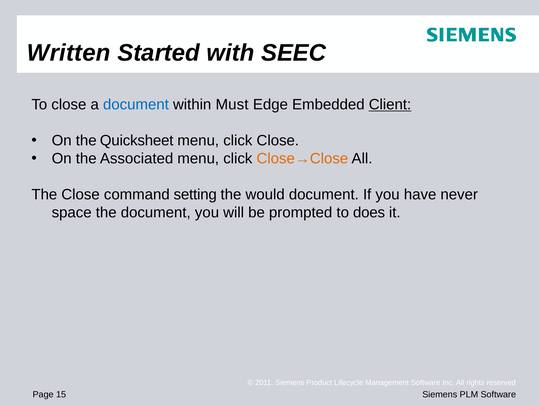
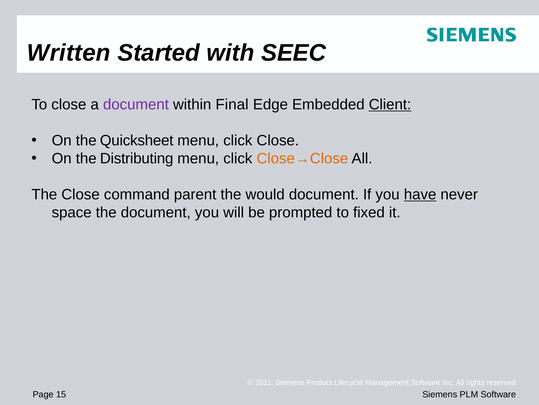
document colour: blue -> purple (136, 104)
Must: Must -> Final (232, 104)
Associated: Associated -> Distributing (137, 158)
setting: setting -> parent (195, 194)
have underline: none -> present (420, 194)
does: does -> fixed (369, 212)
